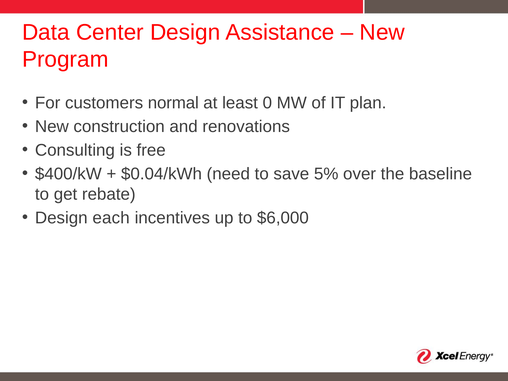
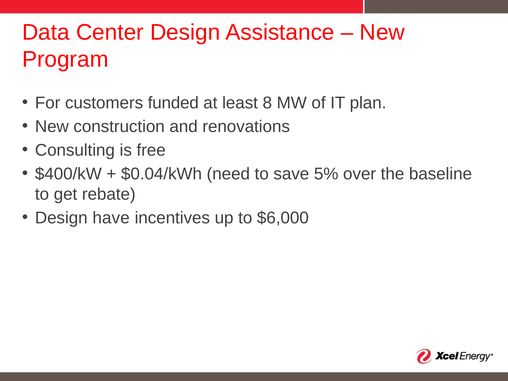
normal: normal -> funded (173, 103)
0: 0 -> 8 (267, 103)
each: each -> have (111, 218)
